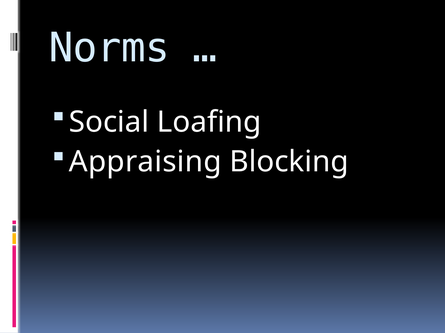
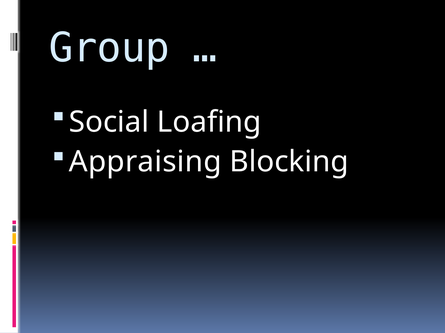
Norms: Norms -> Group (109, 48)
